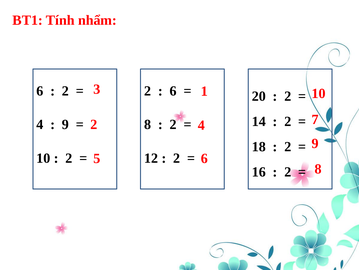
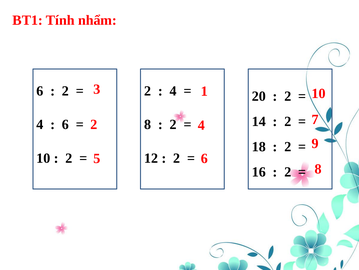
6: 6 -> 4 (173, 91)
9: 9 -> 6 (65, 124)
